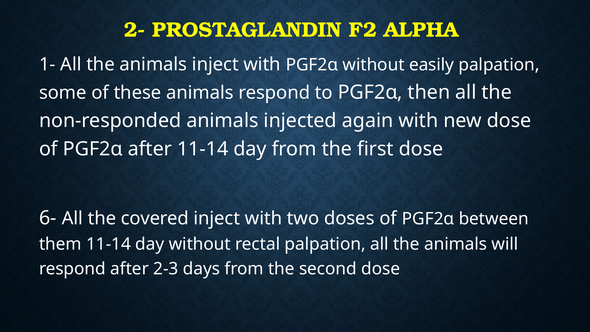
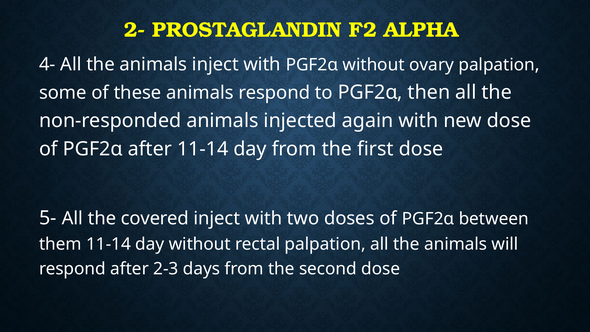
1-: 1- -> 4- (47, 64)
easily: easily -> ovary (431, 65)
6-: 6- -> 5- (48, 218)
